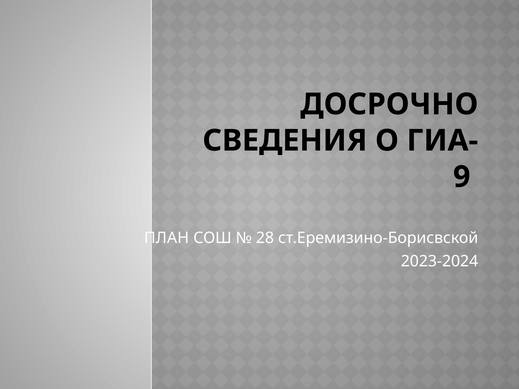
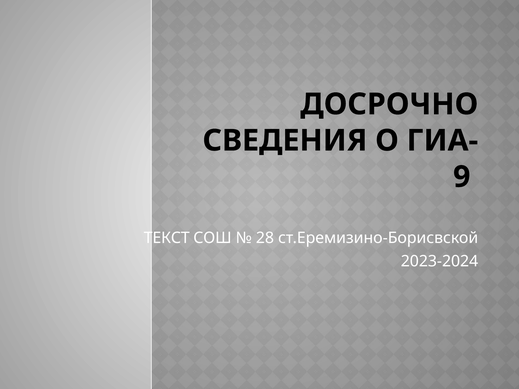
ПЛАН: ПЛАН -> ТЕКСТ (167, 238)
